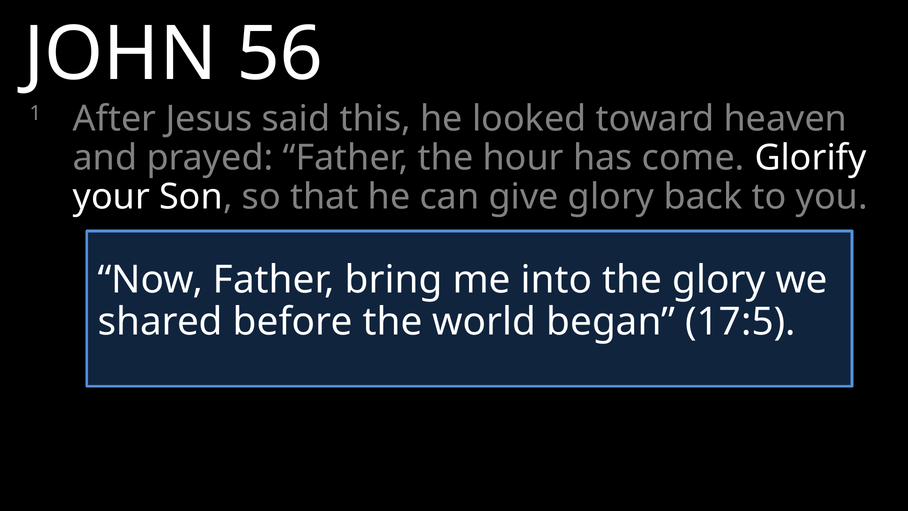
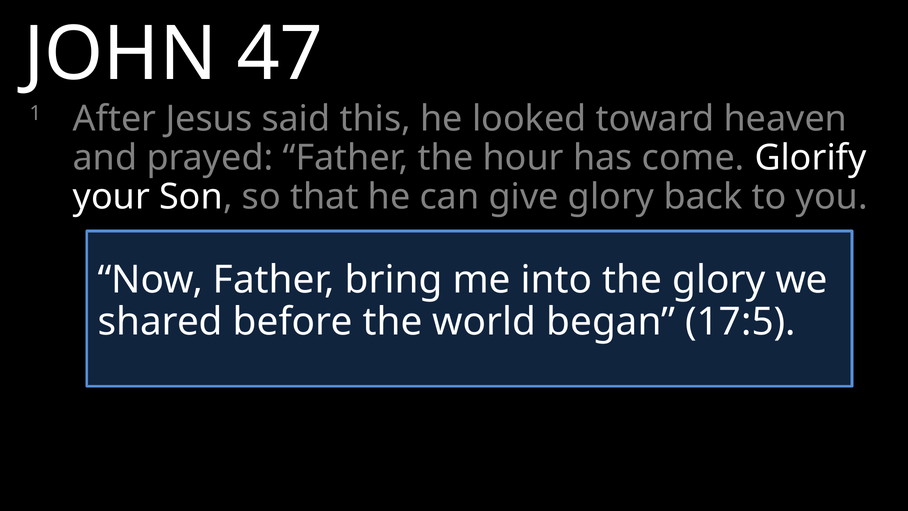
56: 56 -> 47 (280, 54)
